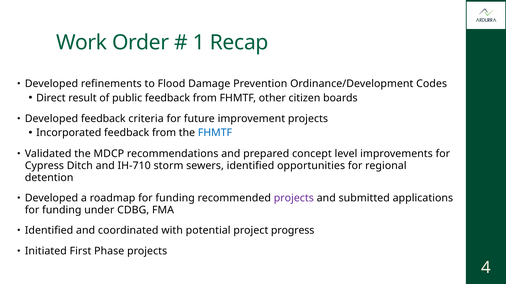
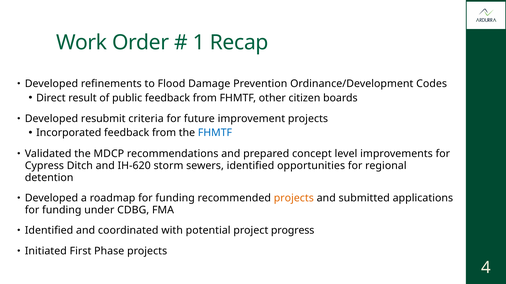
Developed feedback: feedback -> resubmit (103, 119)
IH-710: IH-710 -> IH-620 (134, 166)
projects colour: purple -> orange (294, 199)
